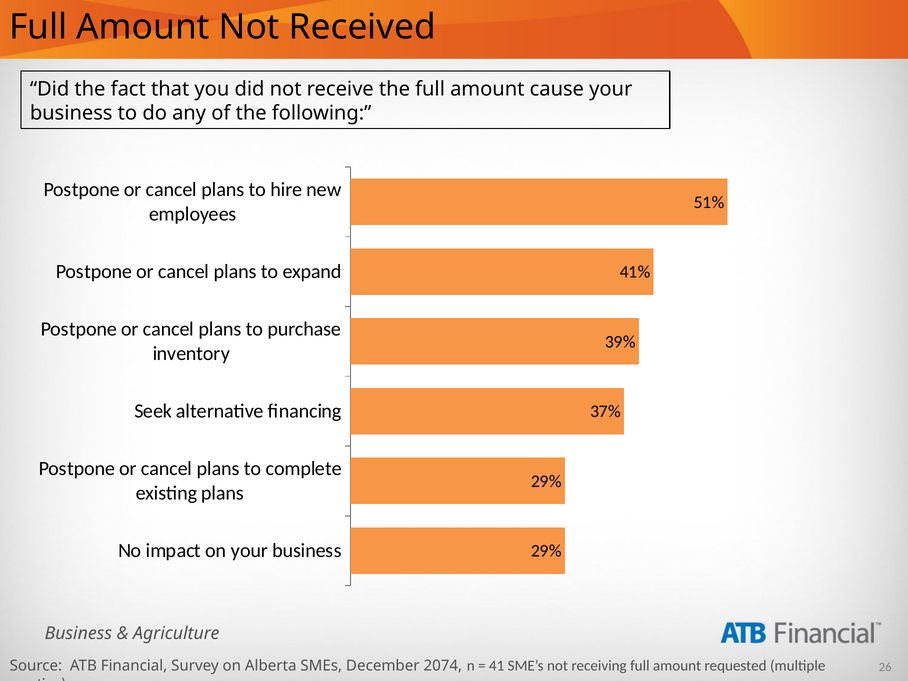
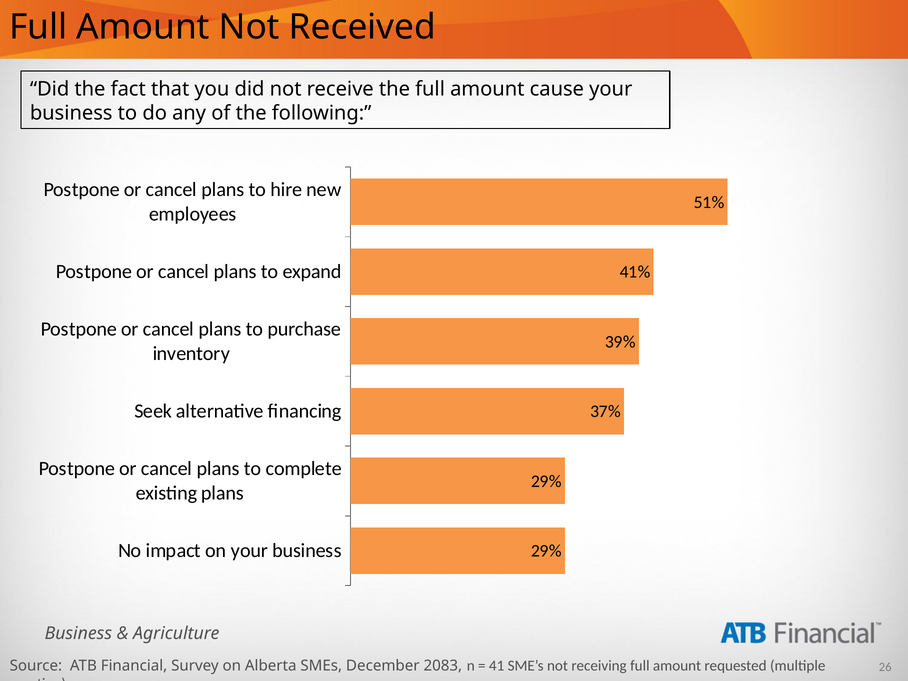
2074: 2074 -> 2083 (443, 666)
